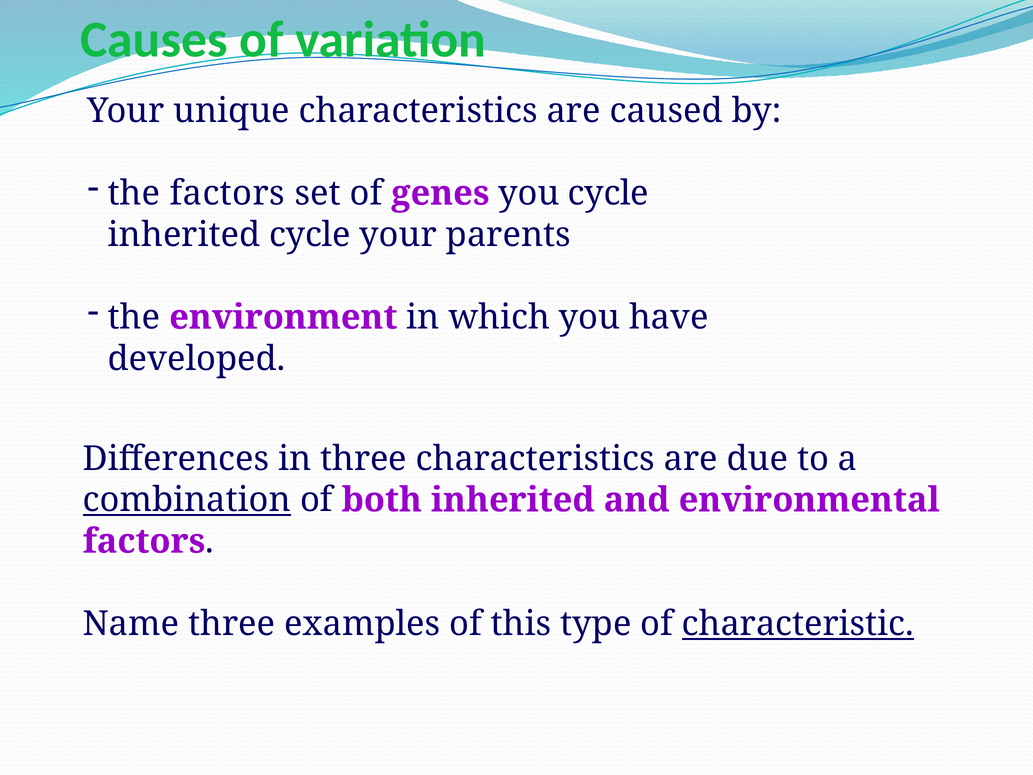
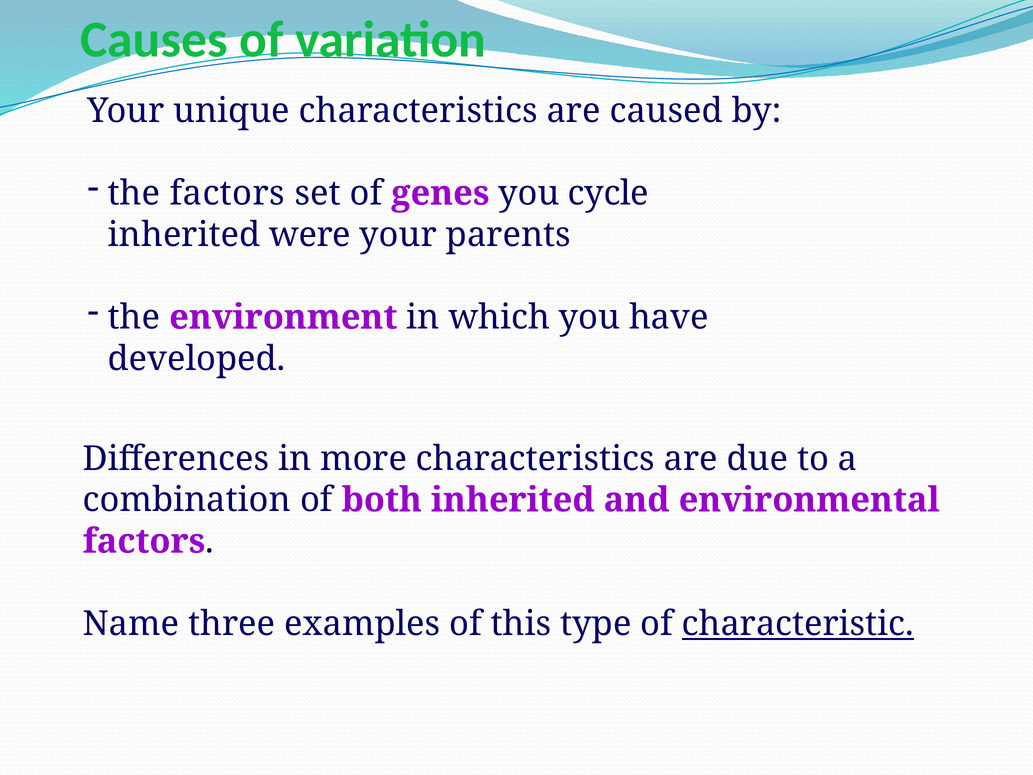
inherited cycle: cycle -> were (310, 235)
in three: three -> more (364, 459)
combination underline: present -> none (187, 500)
